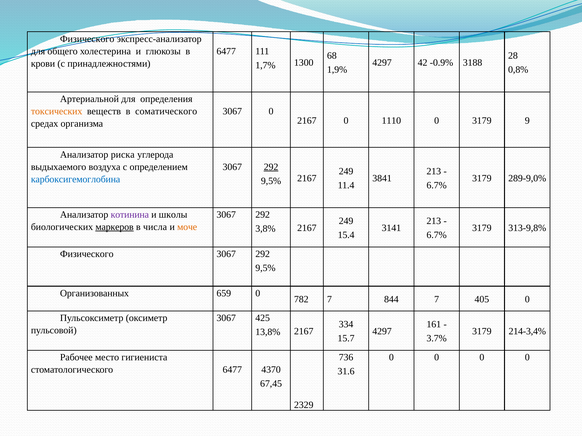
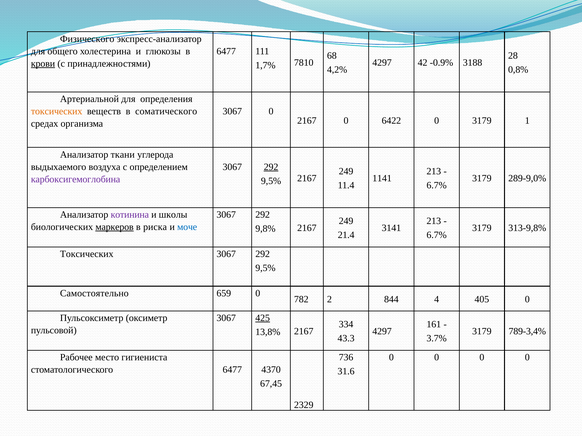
крови underline: none -> present (43, 64)
1300: 1300 -> 7810 (304, 63)
1,9%: 1,9% -> 4,2% (337, 70)
1110: 1110 -> 6422 (391, 121)
9: 9 -> 1 (527, 121)
риска: риска -> ткани (123, 155)
3841: 3841 -> 1141 (382, 179)
карбоксигемоглобина colour: blue -> purple (76, 179)
числа: числа -> риска (155, 227)
моче colour: orange -> blue (187, 227)
3,8%: 3,8% -> 9,8% (265, 229)
15.4: 15.4 -> 21.4 (346, 235)
Физического: Физического -> Токсических (87, 254)
Организованных: Организованных -> Самостоятельно (94, 294)
782 7: 7 -> 2 (329, 300)
844 7: 7 -> 4 (437, 300)
425 underline: none -> present (263, 318)
214-3,4%: 214-3,4% -> 789-3,4% (527, 332)
15.7: 15.7 -> 43.3 (346, 339)
